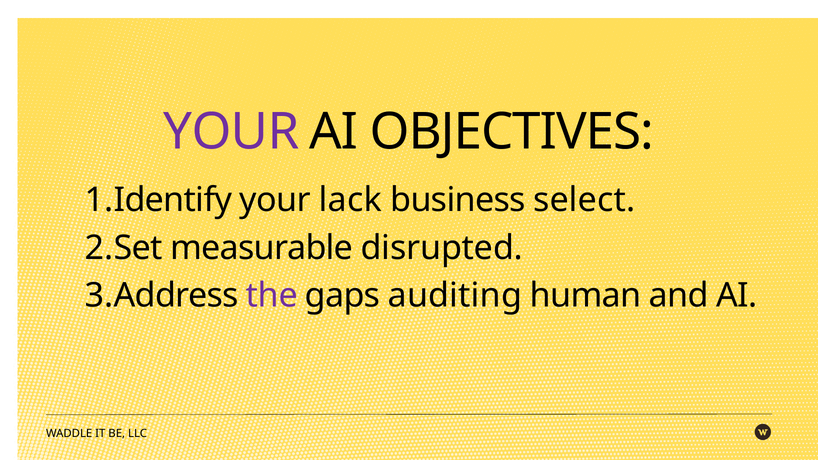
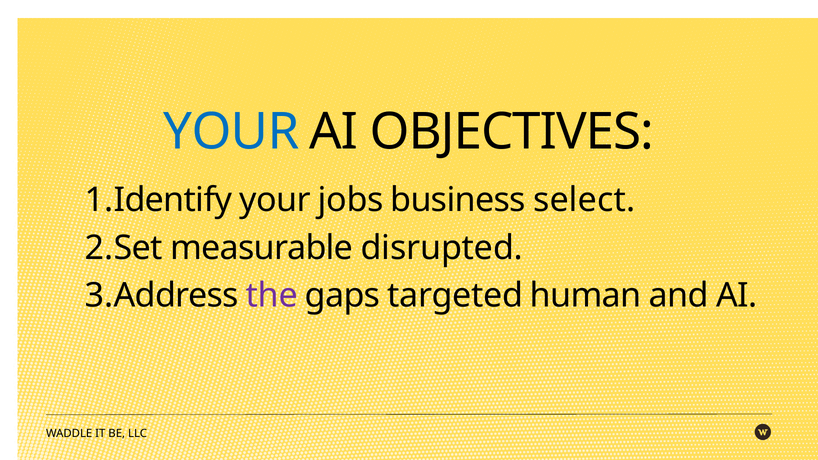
YOUR colour: purple -> blue (231, 132)
lack: lack -> jobs (351, 200)
auditing: auditing -> targeted (455, 296)
